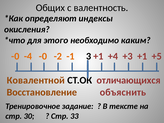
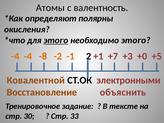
Общих: Общих -> Атомы (50, 8)
индексы: индексы -> полярны (96, 18)
этого underline: none -> present (56, 40)
необходимо каким: каким -> этого (136, 40)
-0: -0 -> -4 (15, 56)
-4 -0: -0 -> -8 (43, 56)
3: 3 -> 2 (89, 56)
+4: +4 -> +7 (113, 56)
+3 +1: +1 -> +0 (142, 56)
отличающихся: отличающихся -> электронными (129, 80)
